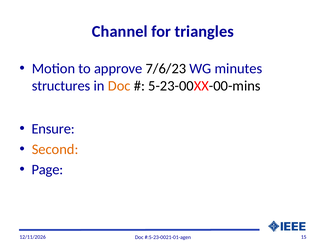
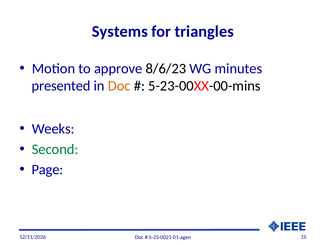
Channel: Channel -> Systems (120, 31)
7/6/23: 7/6/23 -> 8/6/23 (166, 68)
structures: structures -> presented (61, 86)
Ensure: Ensure -> Weeks (53, 129)
Second colour: orange -> green (55, 149)
